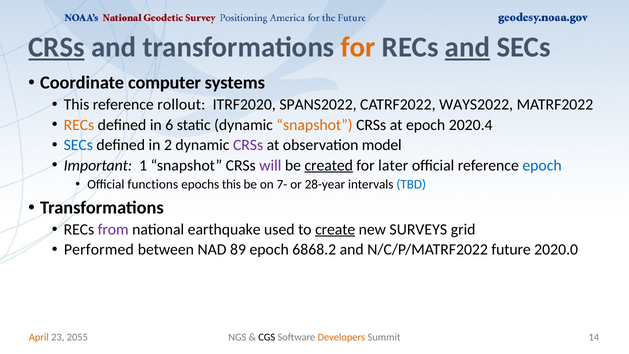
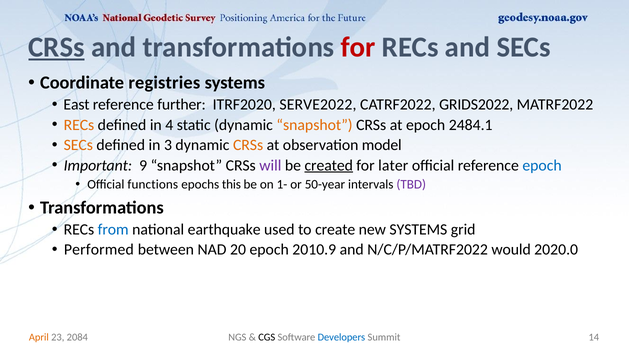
for colour: orange -> red (358, 47)
and underline: present -> none (468, 47)
computer: computer -> registries (164, 83)
This: This -> East (77, 105)
rollout: rollout -> further (182, 105)
SPANS2022: SPANS2022 -> SERVE2022 (318, 105)
WAYS2022: WAYS2022 -> GRIDS2022 (476, 105)
6: 6 -> 4 (169, 125)
2020.4: 2020.4 -> 2484.1 (471, 125)
SECs colour: blue -> orange (78, 145)
2: 2 -> 3 (168, 145)
CRSs colour: purple -> orange (248, 145)
1: 1 -> 9 (143, 165)
7-: 7- -> 1- (282, 184)
28-year: 28-year -> 50-year (325, 184)
TBD colour: blue -> purple (411, 184)
from colour: purple -> blue (113, 229)
create underline: present -> none (335, 229)
new SURVEYS: SURVEYS -> SYSTEMS (418, 229)
89: 89 -> 20 (238, 250)
6868.2: 6868.2 -> 2010.9 (314, 250)
future: future -> would (511, 250)
2055: 2055 -> 2084 (77, 337)
Developers colour: orange -> blue (341, 337)
